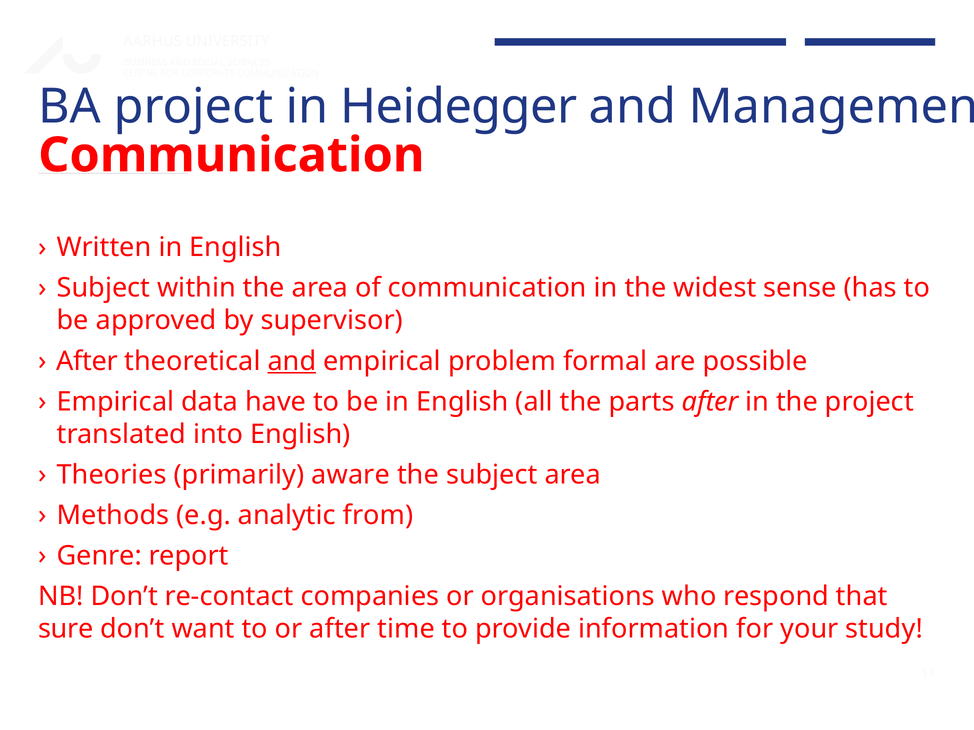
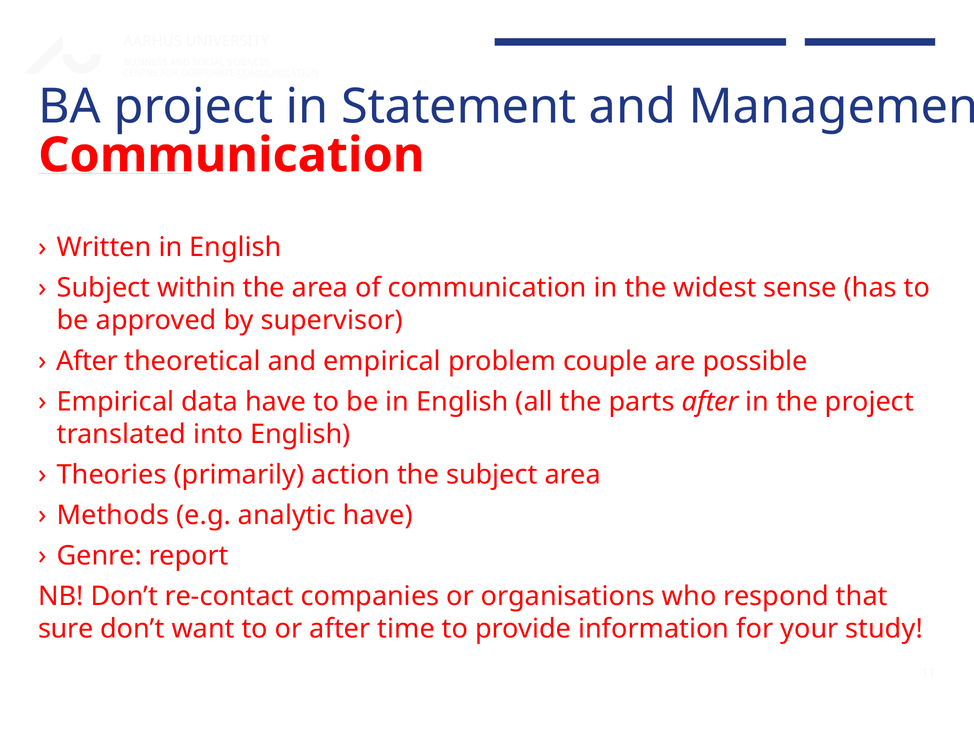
Heidegger: Heidegger -> Statement (459, 107)
and underline: present -> none (292, 361)
formal: formal -> couple (605, 361)
aware: aware -> action (351, 475)
analytic from: from -> have (378, 516)
